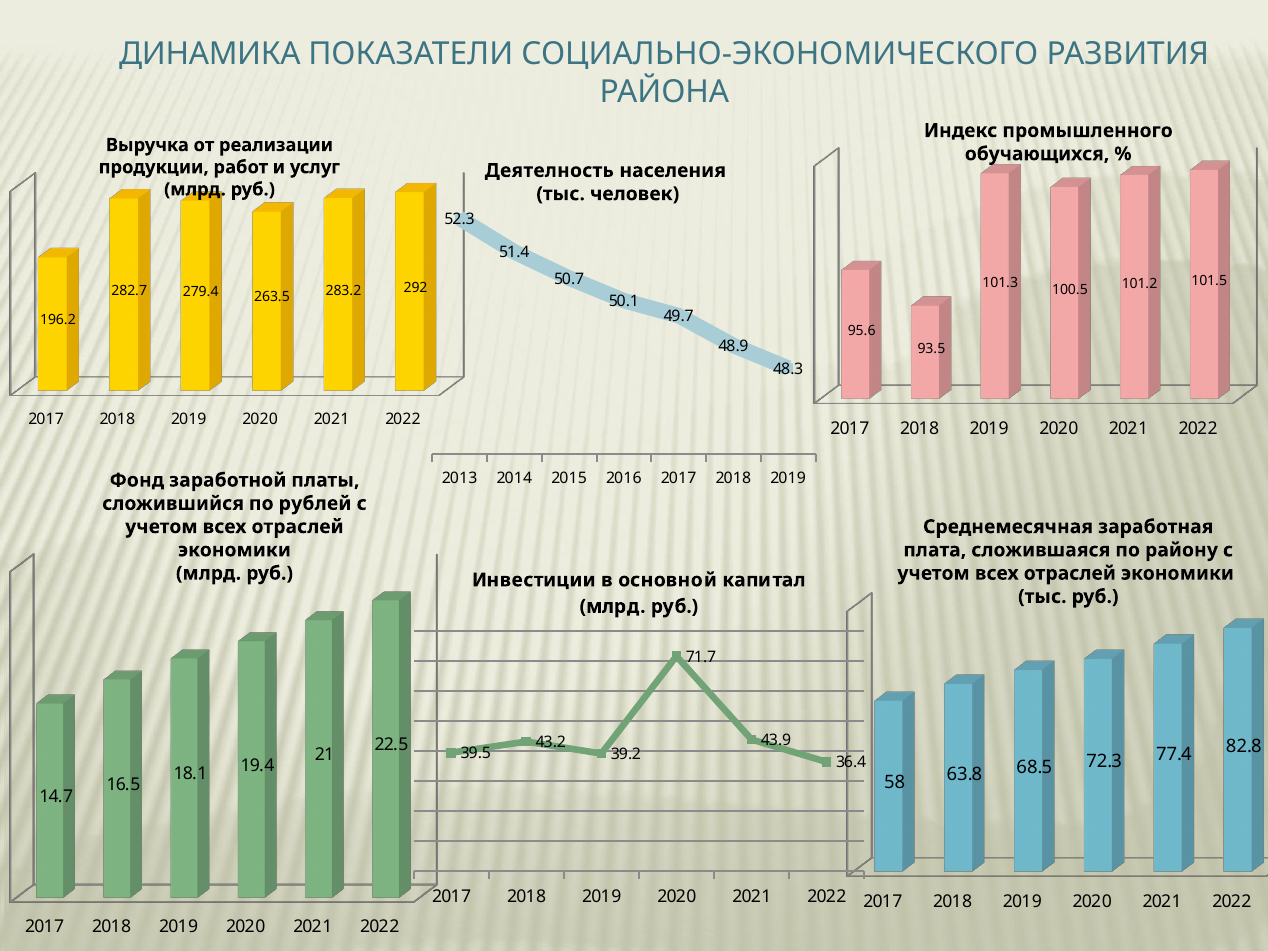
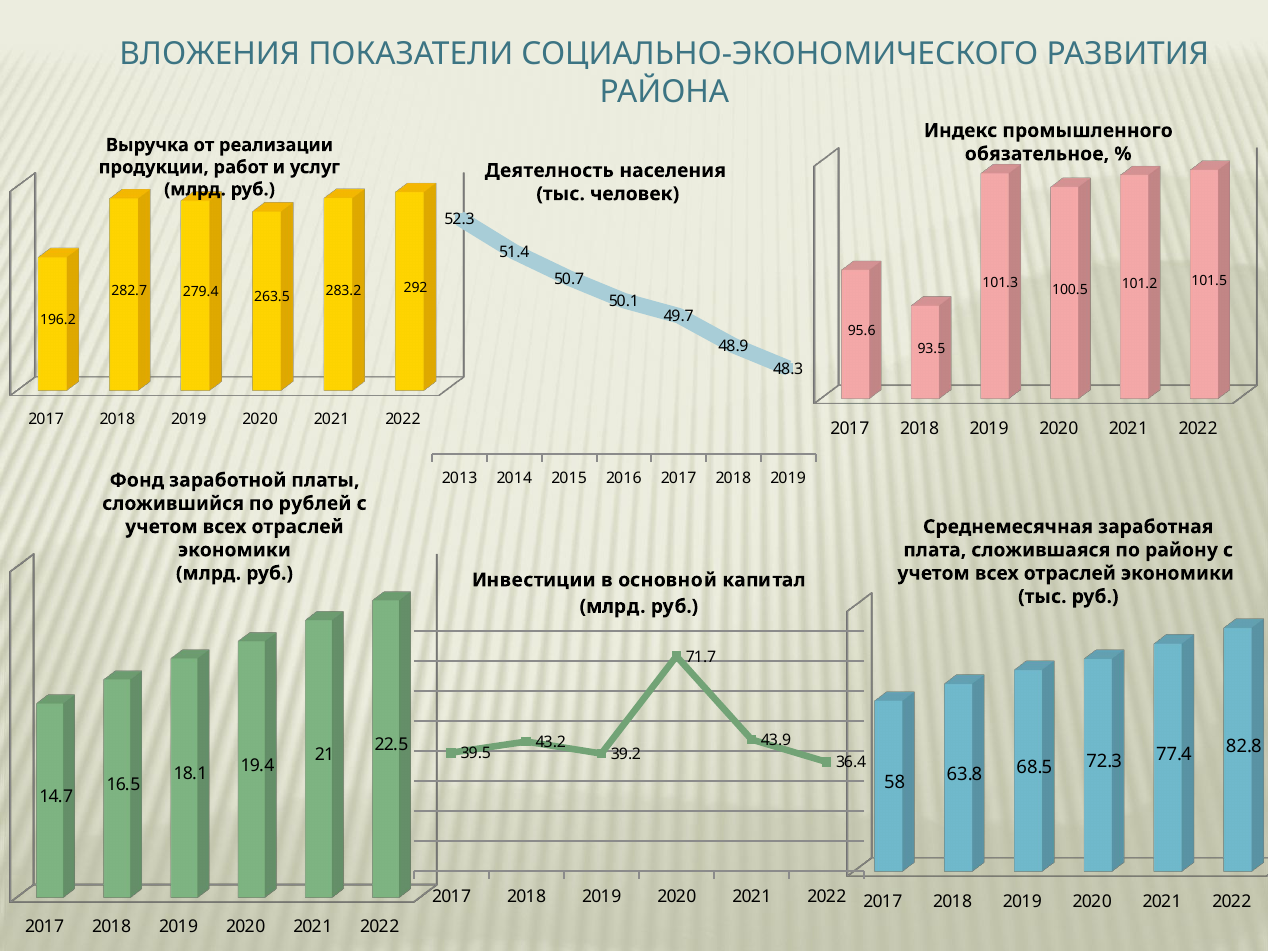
ДИНАМИКА: ДИНАМИКА -> ВЛОЖЕНИЯ (210, 54)
обучающихся: обучающихся -> обязательное (1037, 154)
